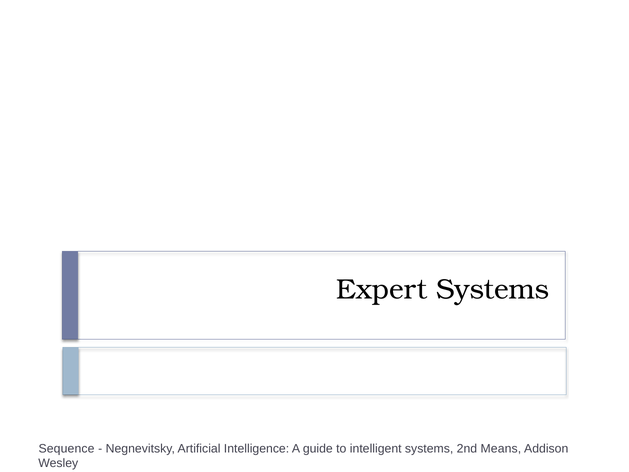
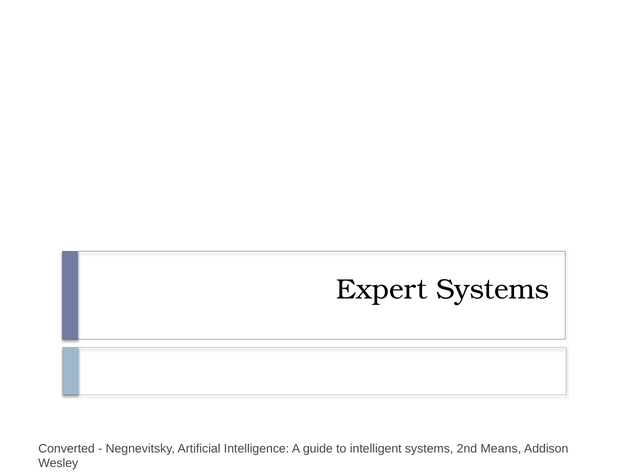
Sequence: Sequence -> Converted (67, 448)
